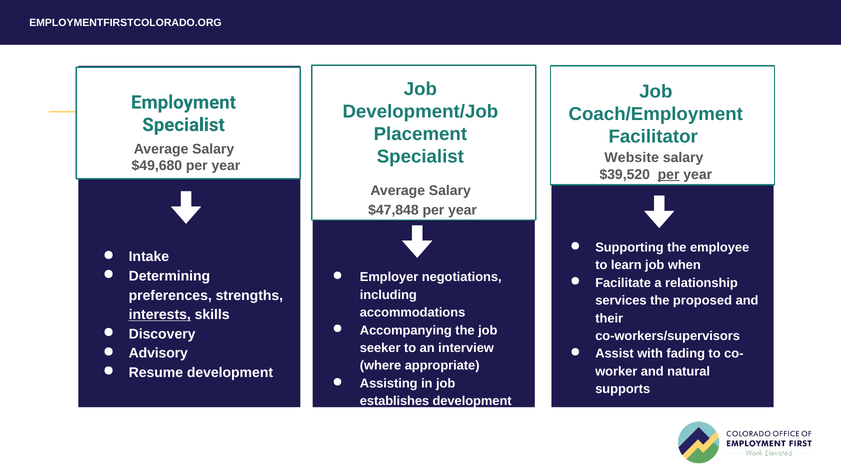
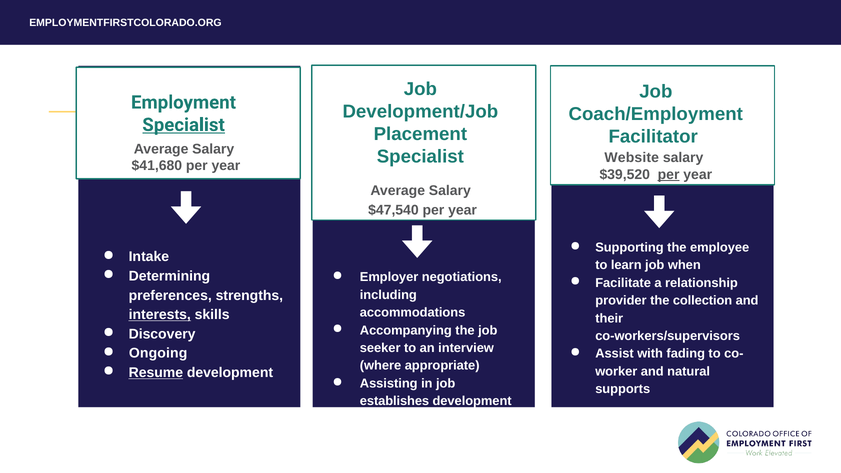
Specialist underline: none -> present (184, 125)
$49,680: $49,680 -> $41,680 (157, 166)
$47,848: $47,848 -> $47,540 (393, 210)
services: services -> provider (621, 301)
proposed: proposed -> collection (703, 301)
Advisory: Advisory -> Ongoing (158, 353)
Resume underline: none -> present (156, 373)
